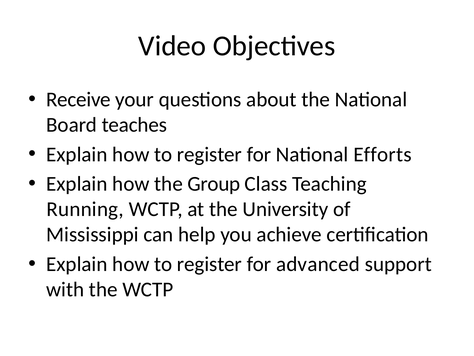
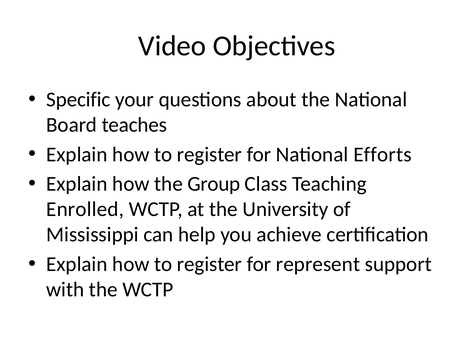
Receive: Receive -> Specific (78, 99)
Running: Running -> Enrolled (85, 209)
advanced: advanced -> represent (318, 264)
